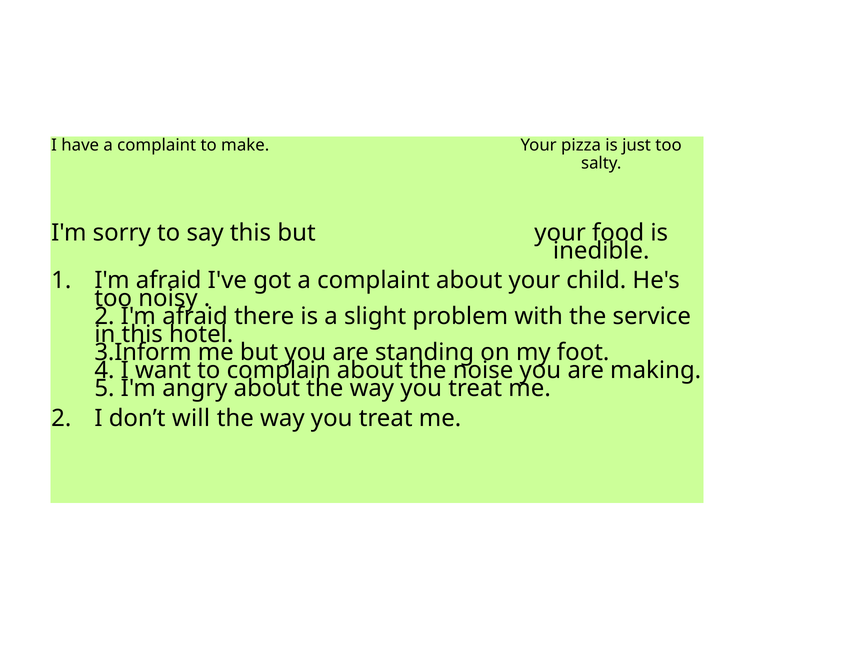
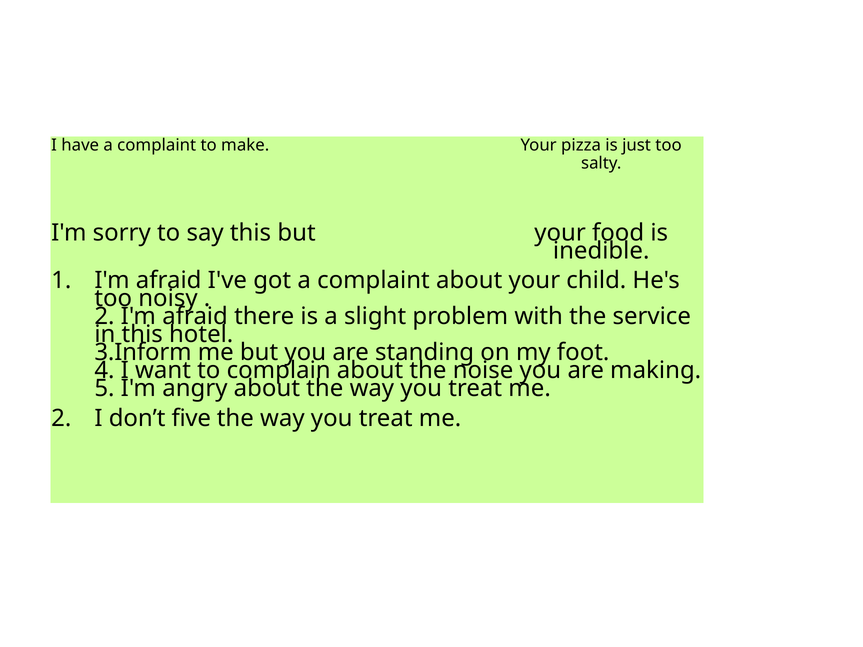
will: will -> five (191, 418)
